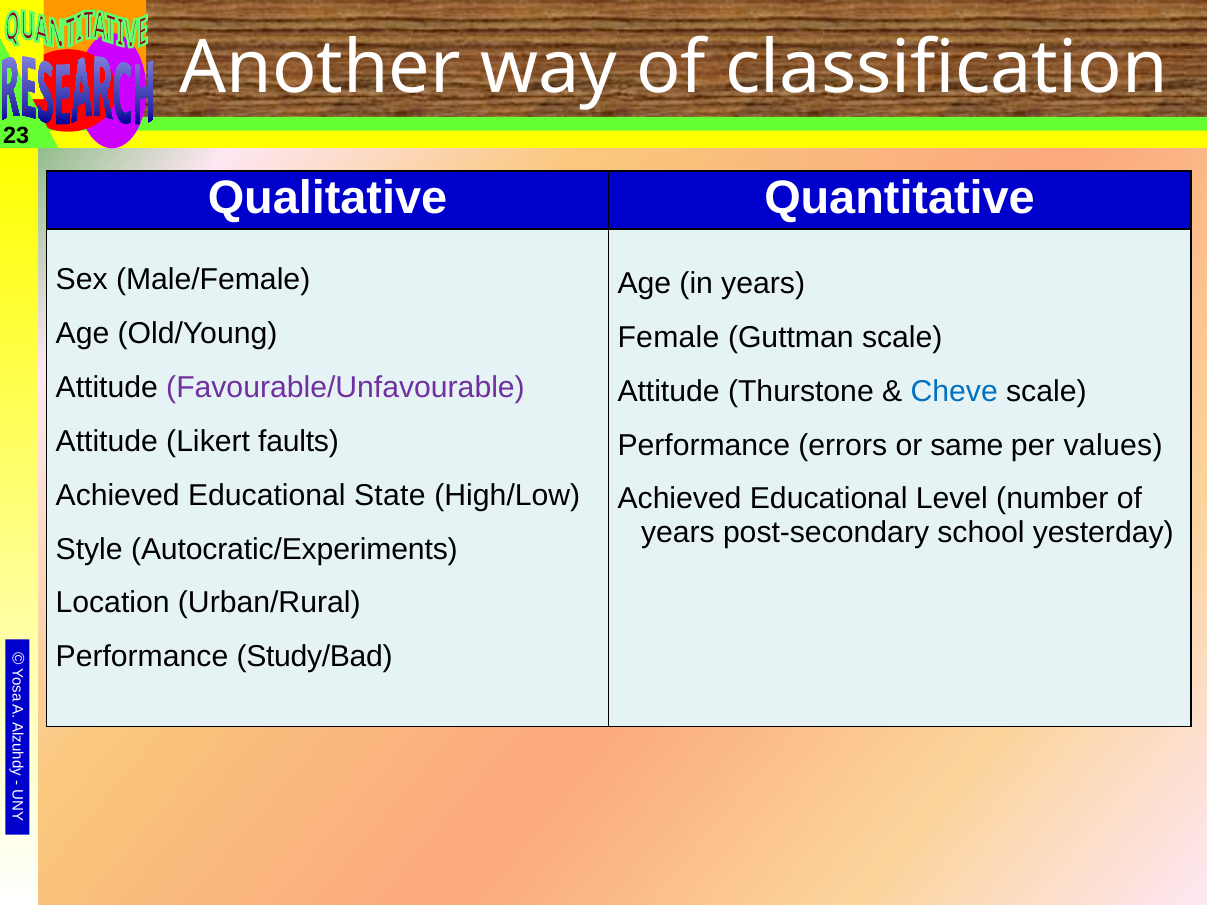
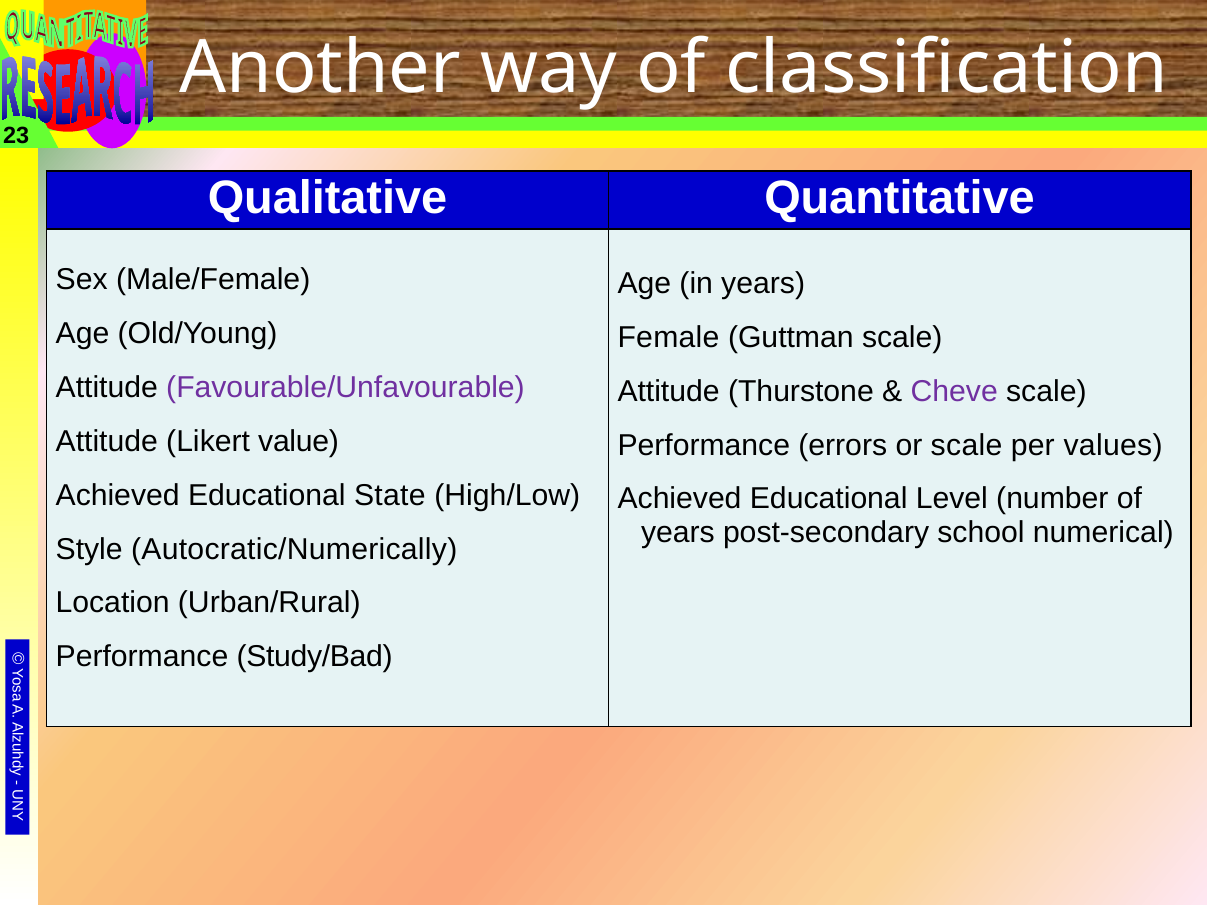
Cheve colour: blue -> purple (954, 391)
faults: faults -> value (299, 441)
or same: same -> scale (967, 445)
yesterday: yesterday -> numerical (1103, 533)
Autocratic/Experiments: Autocratic/Experiments -> Autocratic/Numerically (294, 549)
